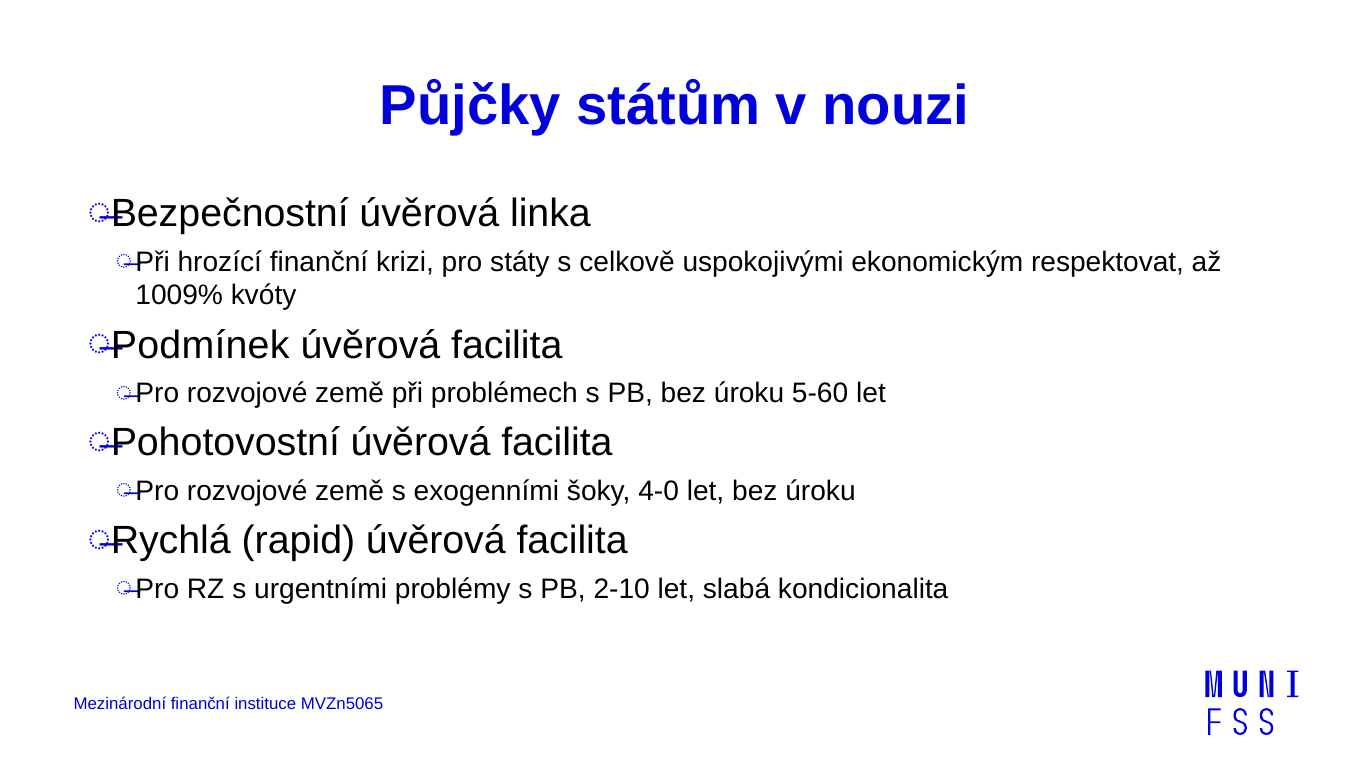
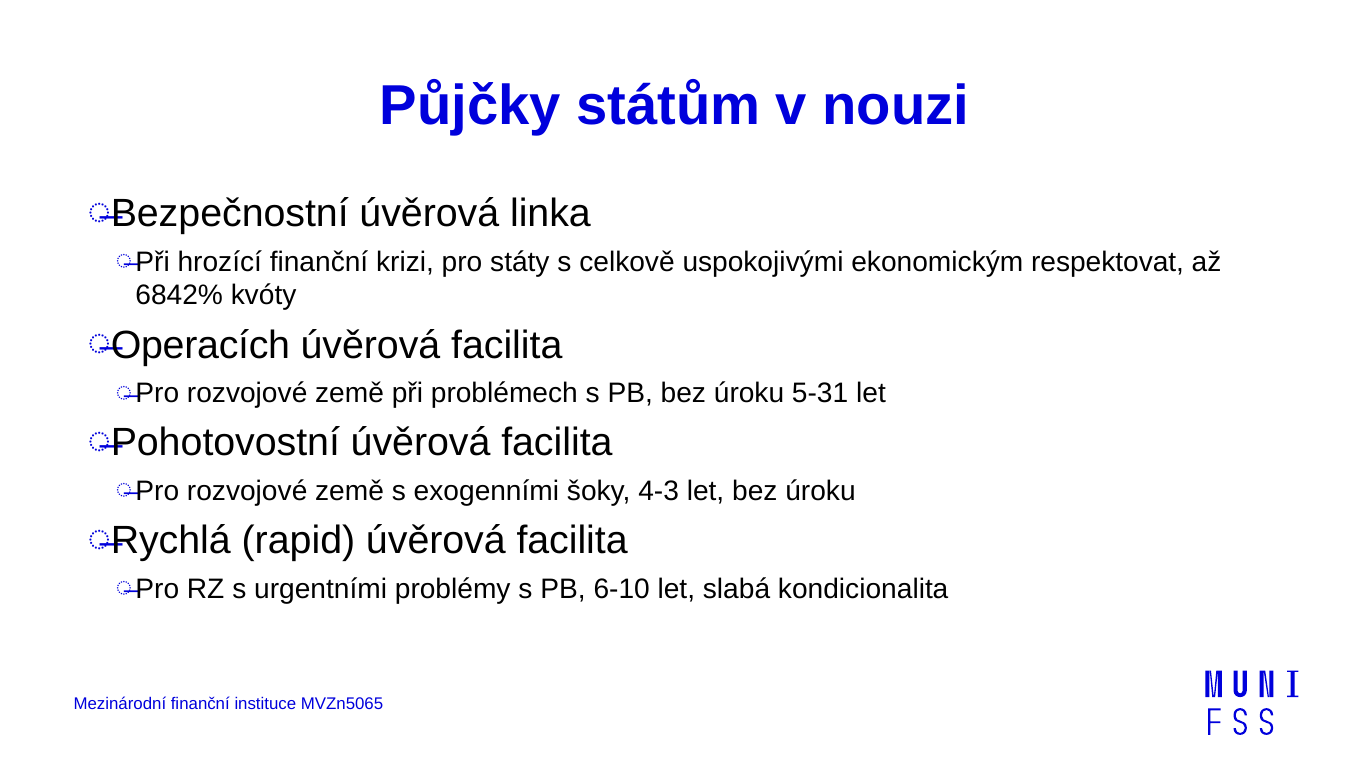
1009%: 1009% -> 6842% (179, 295)
Podmínek: Podmínek -> Operacích (200, 345)
5-60: 5-60 -> 5-31 (820, 393)
4-0: 4-0 -> 4-3 (659, 491)
2-10: 2-10 -> 6-10 (622, 589)
